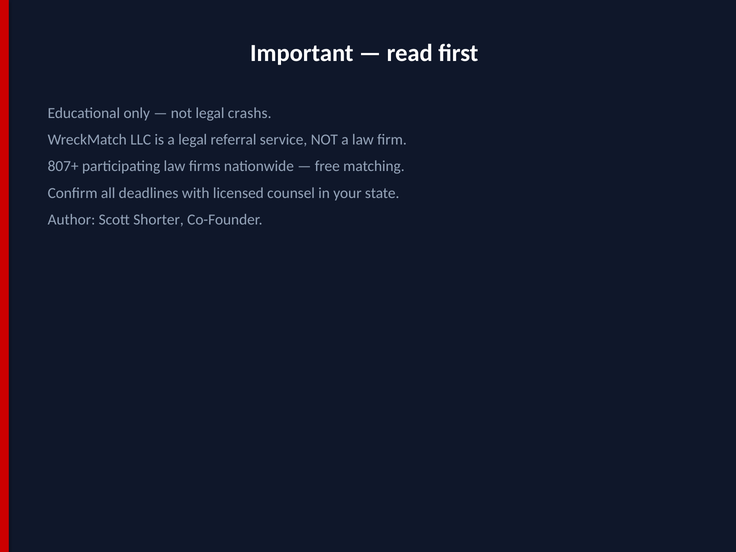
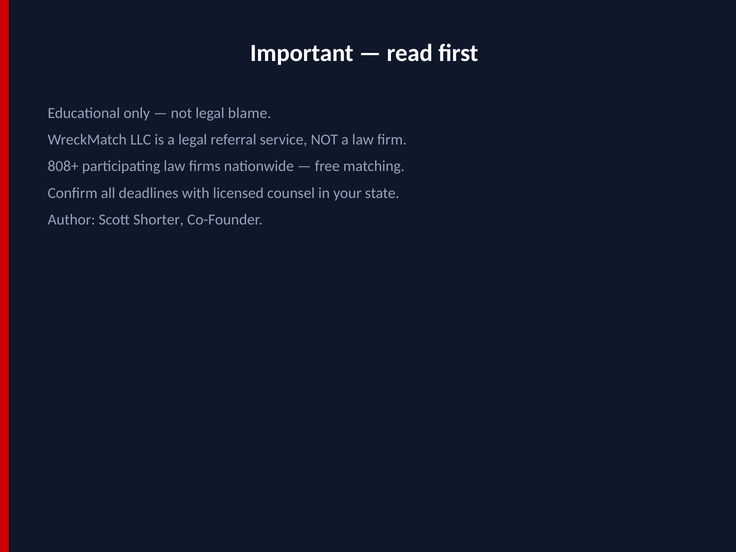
crashs: crashs -> blame (250, 113)
807+: 807+ -> 808+ (63, 166)
